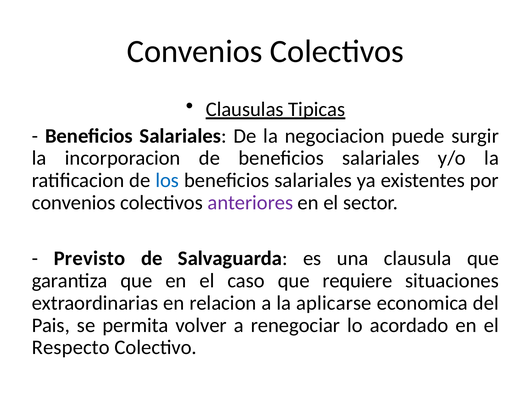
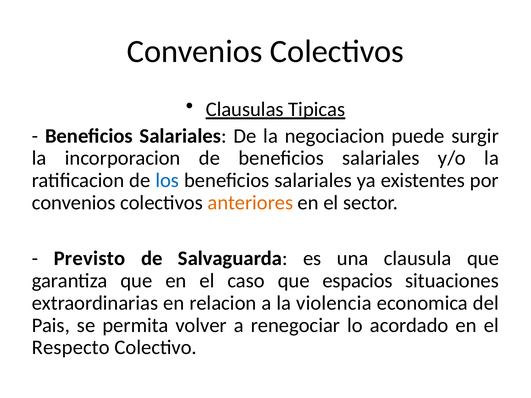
anteriores colour: purple -> orange (250, 203)
requiere: requiere -> espacios (357, 281)
aplicarse: aplicarse -> violencia (334, 303)
